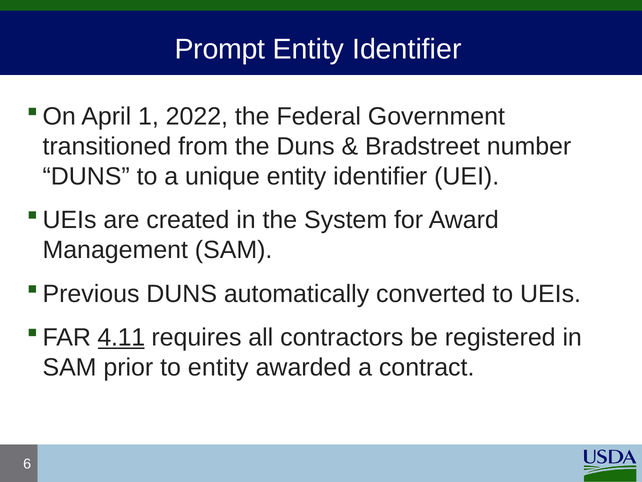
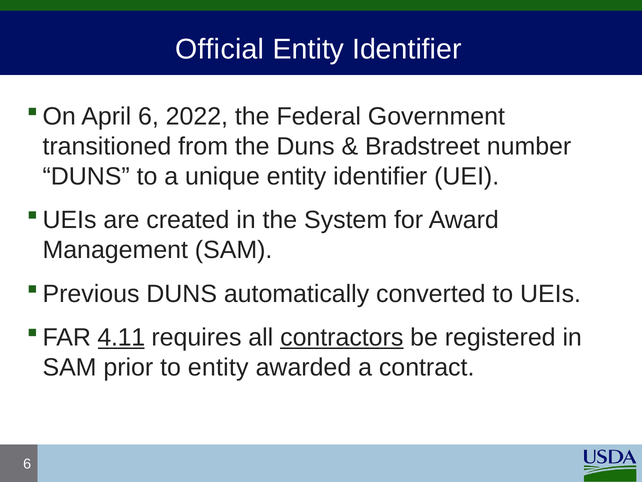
Prompt: Prompt -> Official (220, 49)
April 1: 1 -> 6 (148, 116)
contractors underline: none -> present (342, 337)
